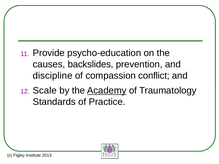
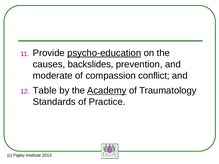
psycho-education underline: none -> present (104, 53)
discipline: discipline -> moderate (53, 76)
Scale: Scale -> Table (45, 91)
